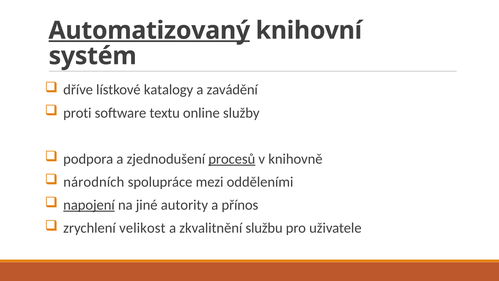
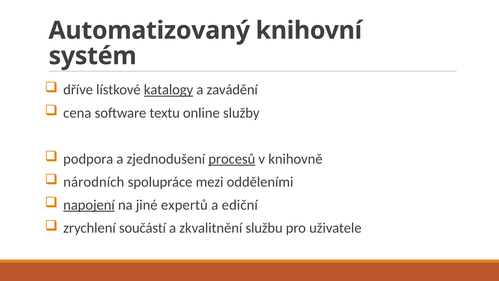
Automatizovaný underline: present -> none (149, 30)
katalogy underline: none -> present (169, 90)
proti: proti -> cena (77, 113)
autority: autority -> expertů (184, 205)
přínos: přínos -> ediční (240, 205)
velikost: velikost -> součástí (143, 228)
